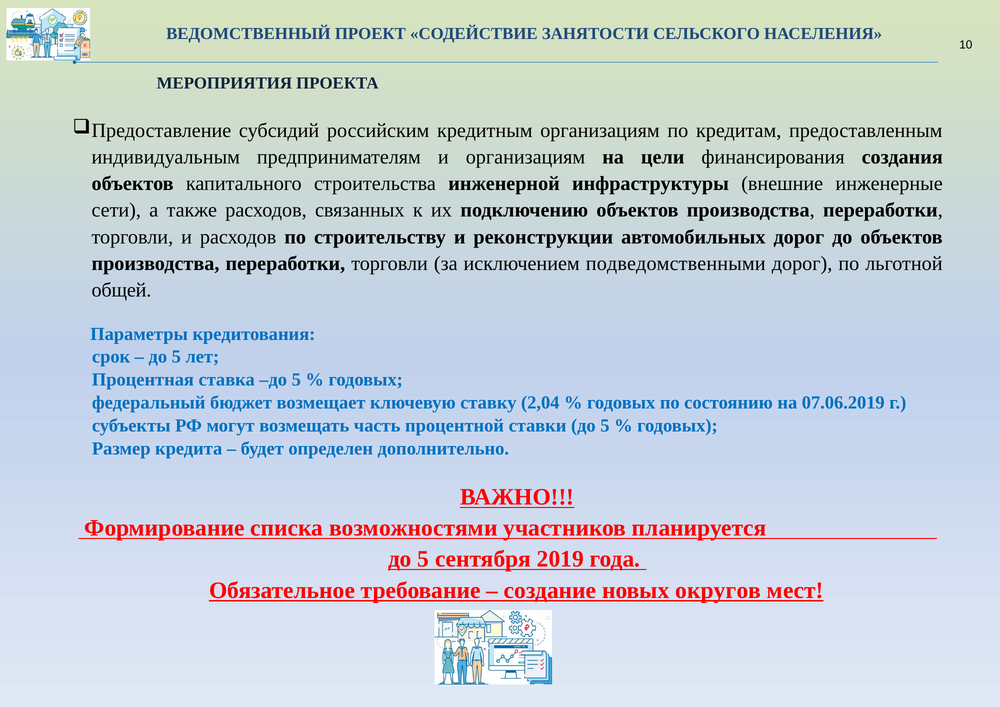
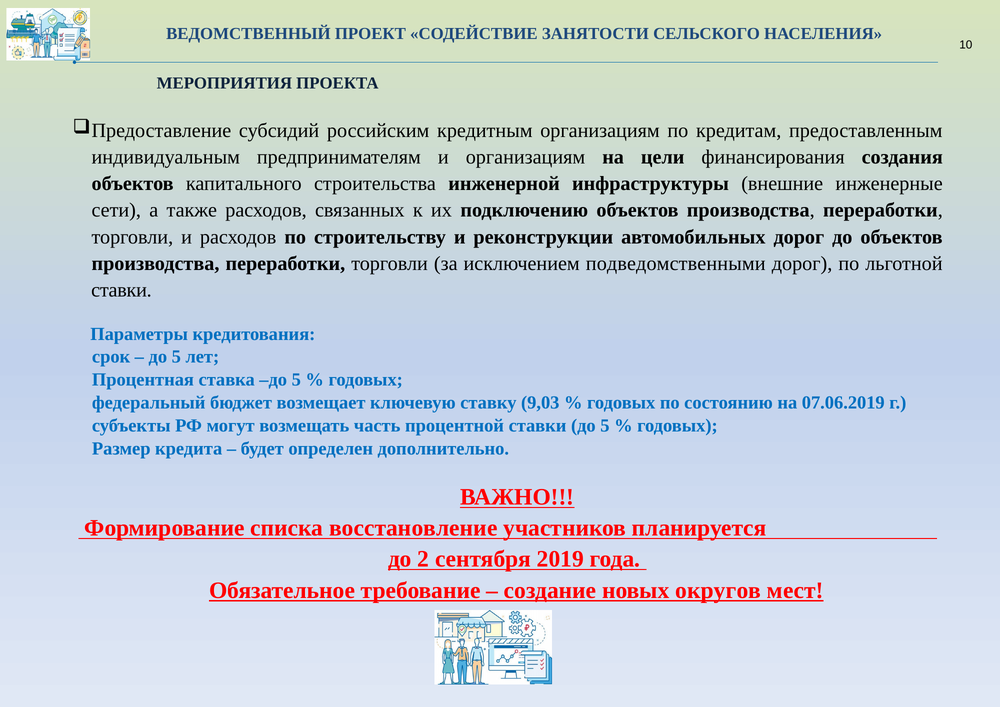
общей: общей -> ставки (121, 290)
2,04: 2,04 -> 9,03 (540, 403)
возможностями: возможностями -> восстановление (413, 528)
5: 5 -> 2 (423, 559)
